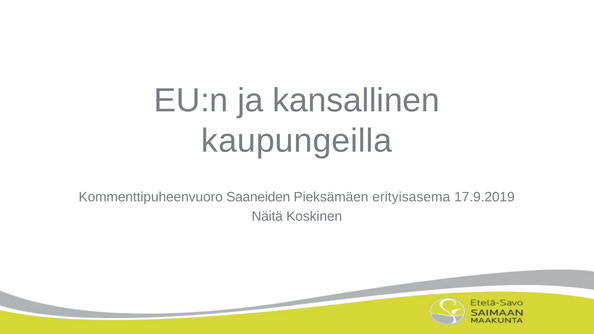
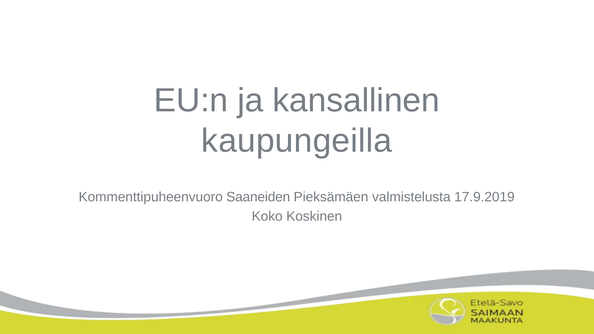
erityisasema: erityisasema -> valmistelusta (411, 197)
Näitä: Näitä -> Koko (267, 216)
